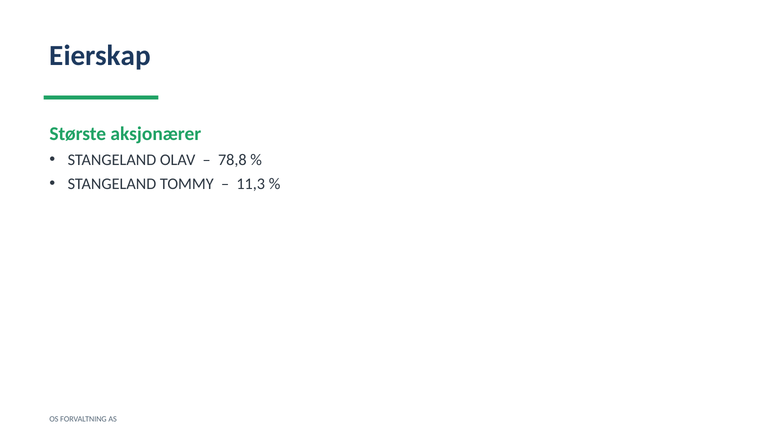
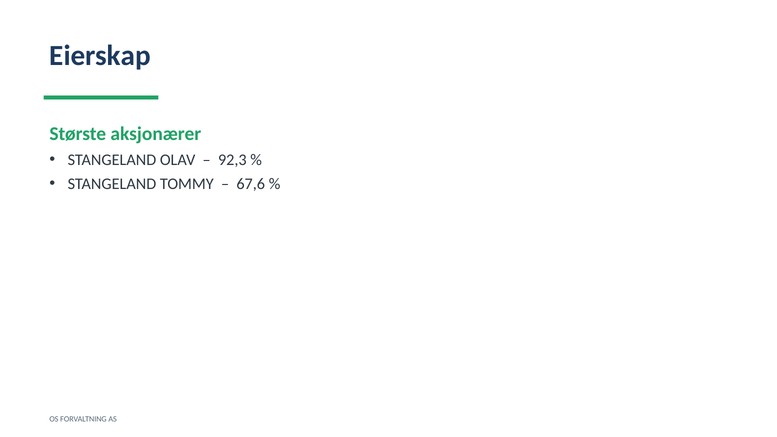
78,8: 78,8 -> 92,3 (232, 160)
11,3: 11,3 -> 67,6 (251, 184)
